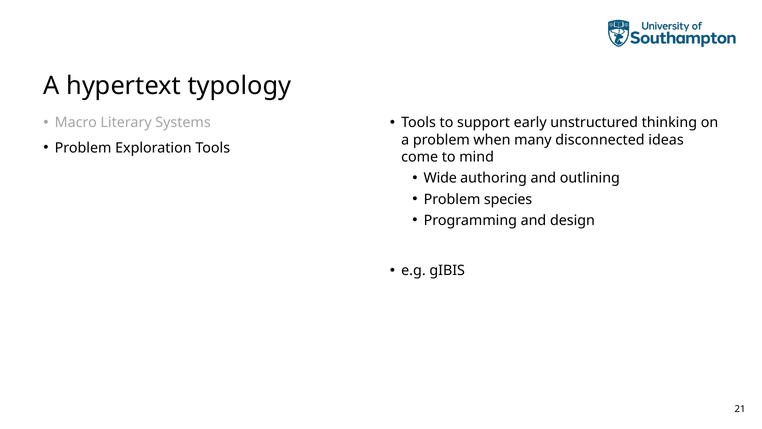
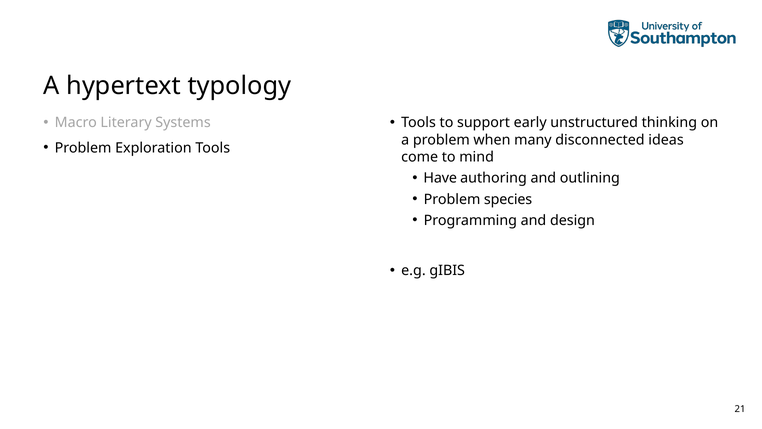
Wide: Wide -> Have (440, 178)
